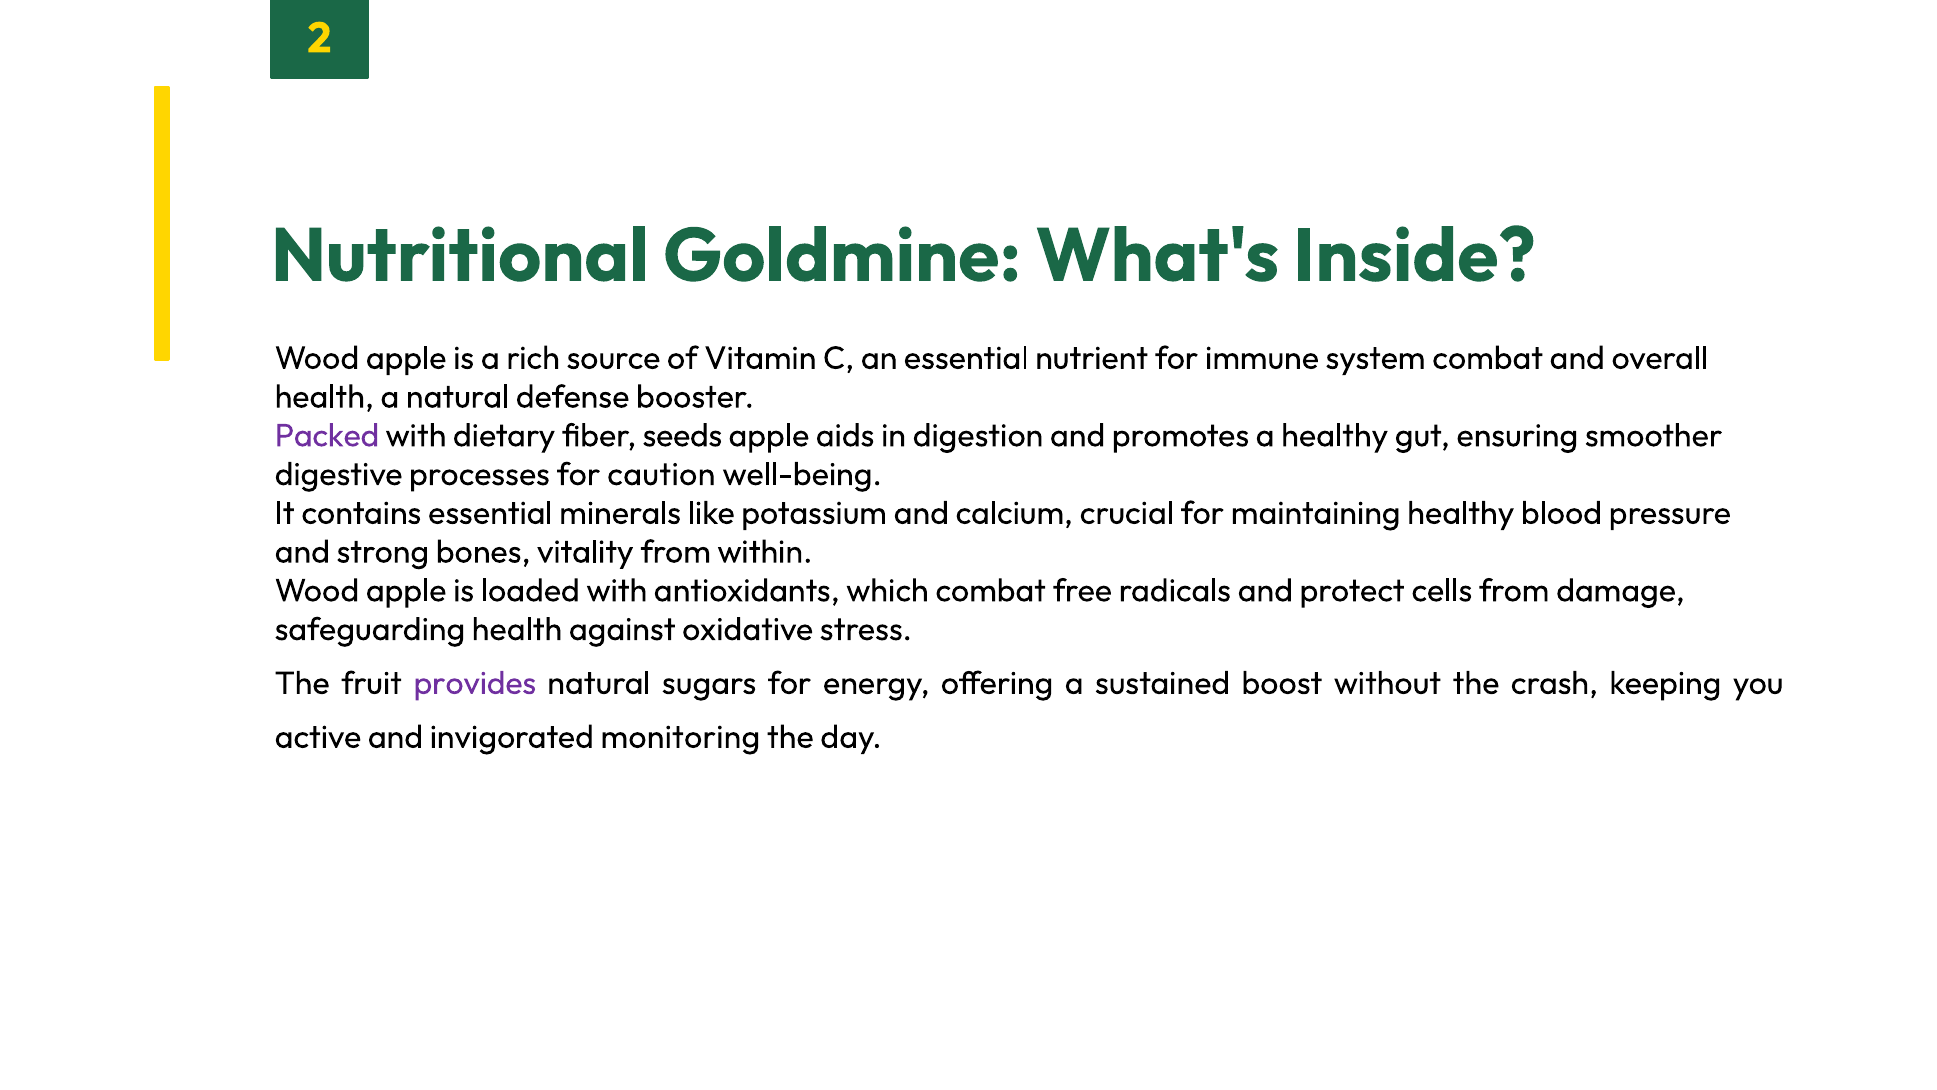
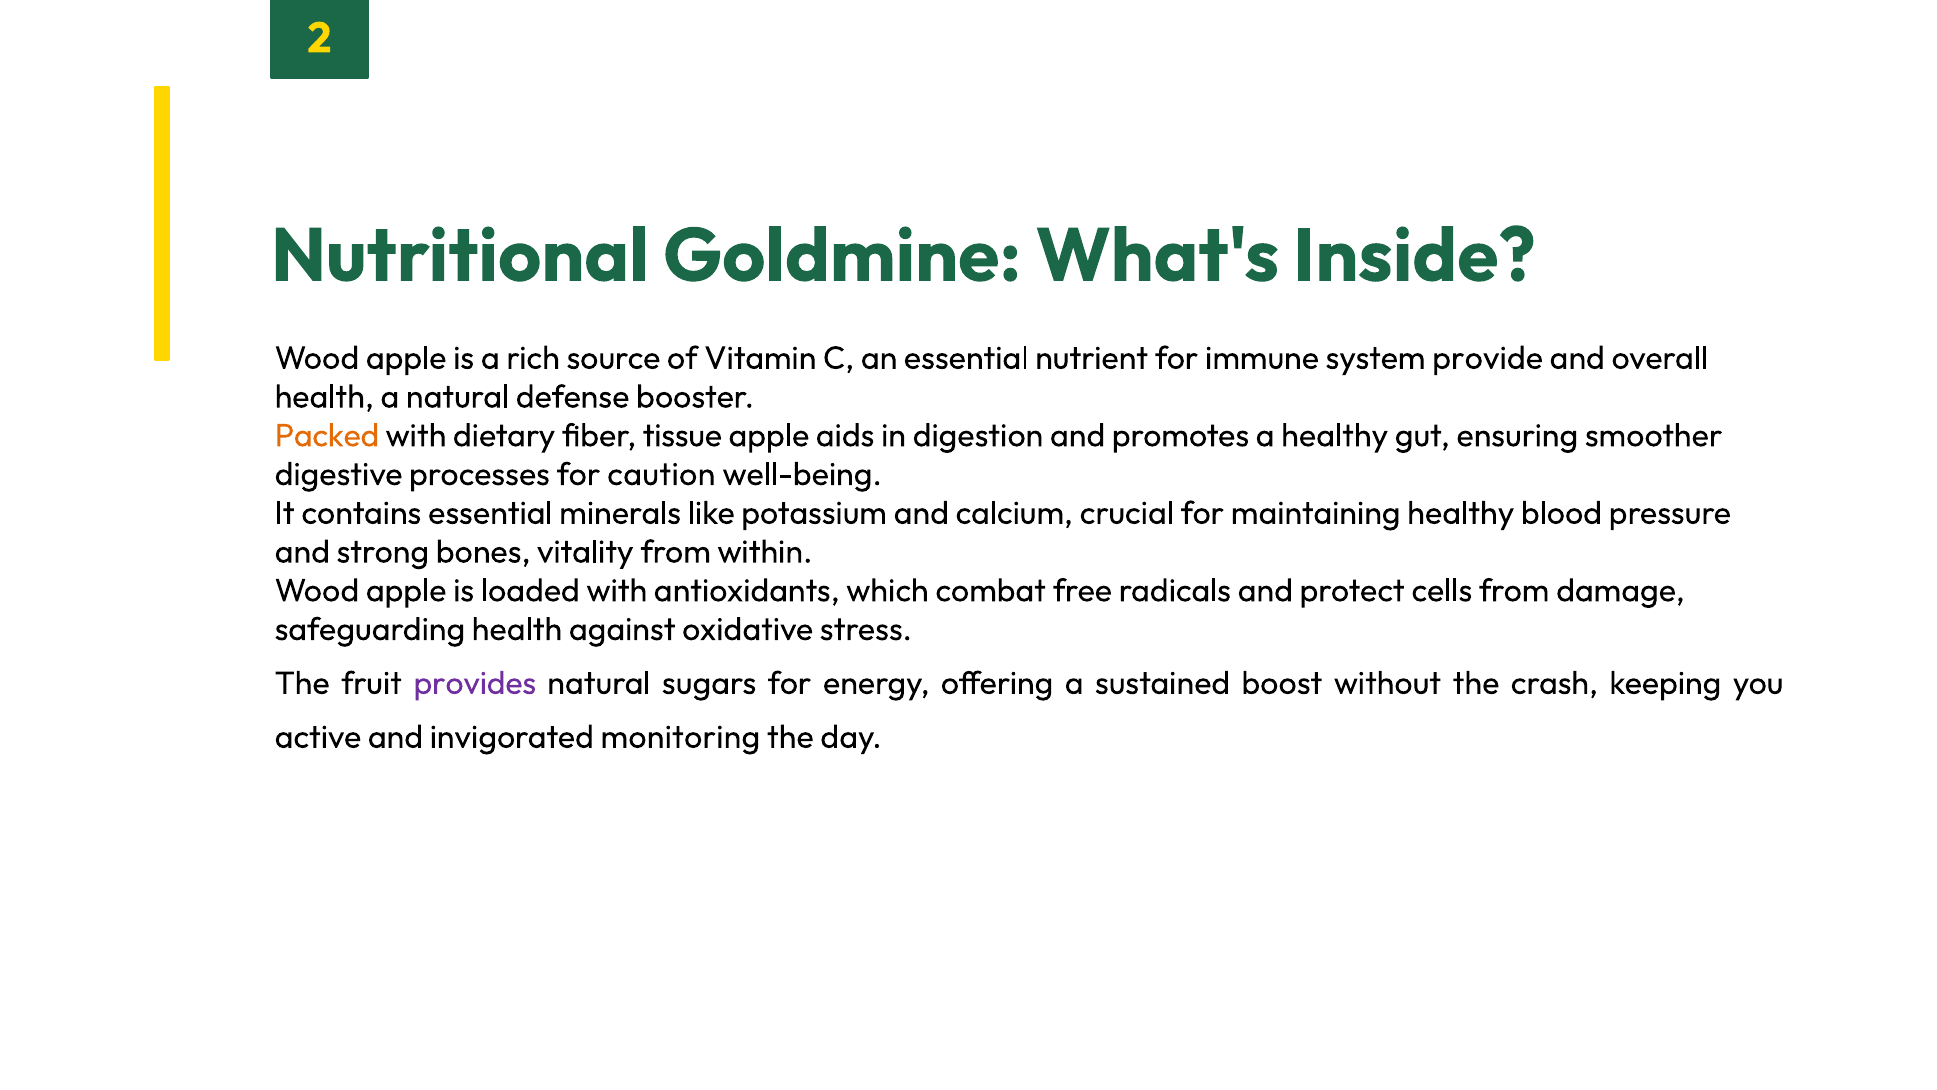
system combat: combat -> provide (1488, 358)
Packed colour: purple -> orange (327, 435)
seeds: seeds -> tissue (682, 435)
